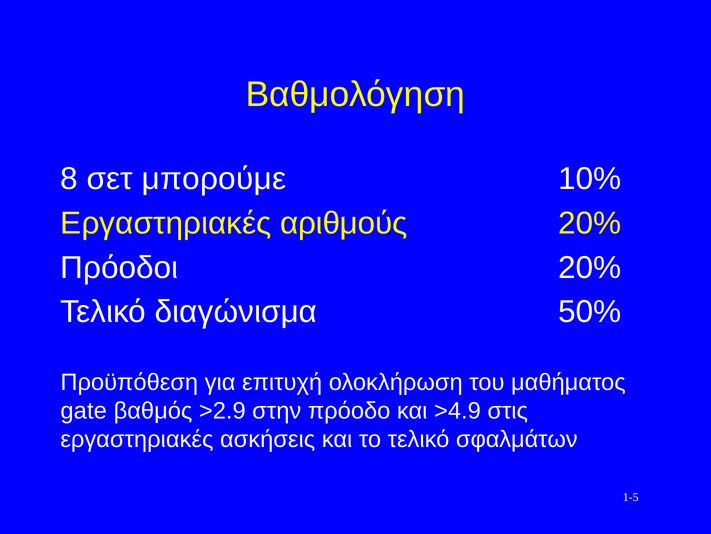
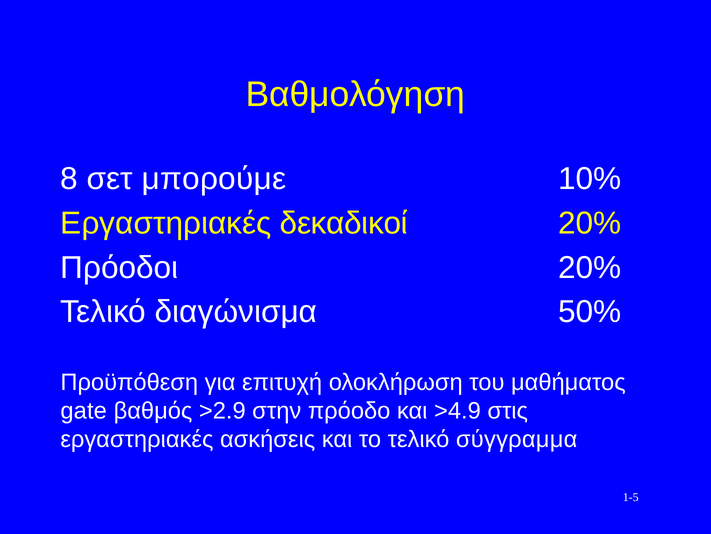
αριθμούς: αριθμούς -> δεκαδικοί (344, 223)
σφαλμάτων: σφαλμάτων -> σύγγραμμα (517, 439)
